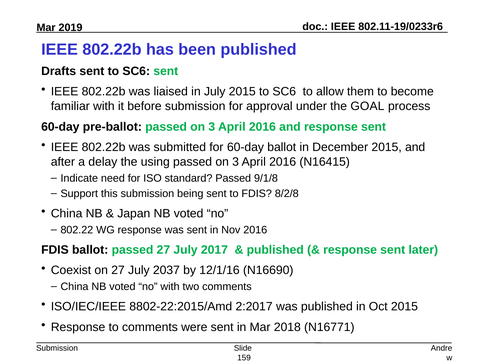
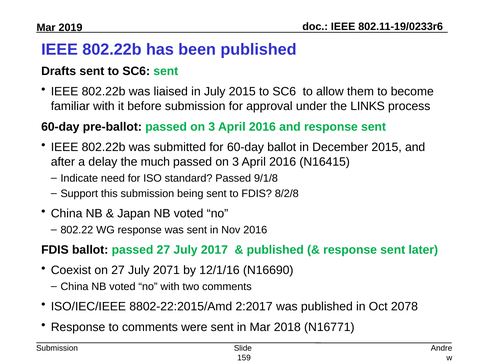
GOAL: GOAL -> LINKS (368, 106)
using: using -> much (155, 162)
2037: 2037 -> 2071 (166, 270)
Oct 2015: 2015 -> 2078 (404, 306)
